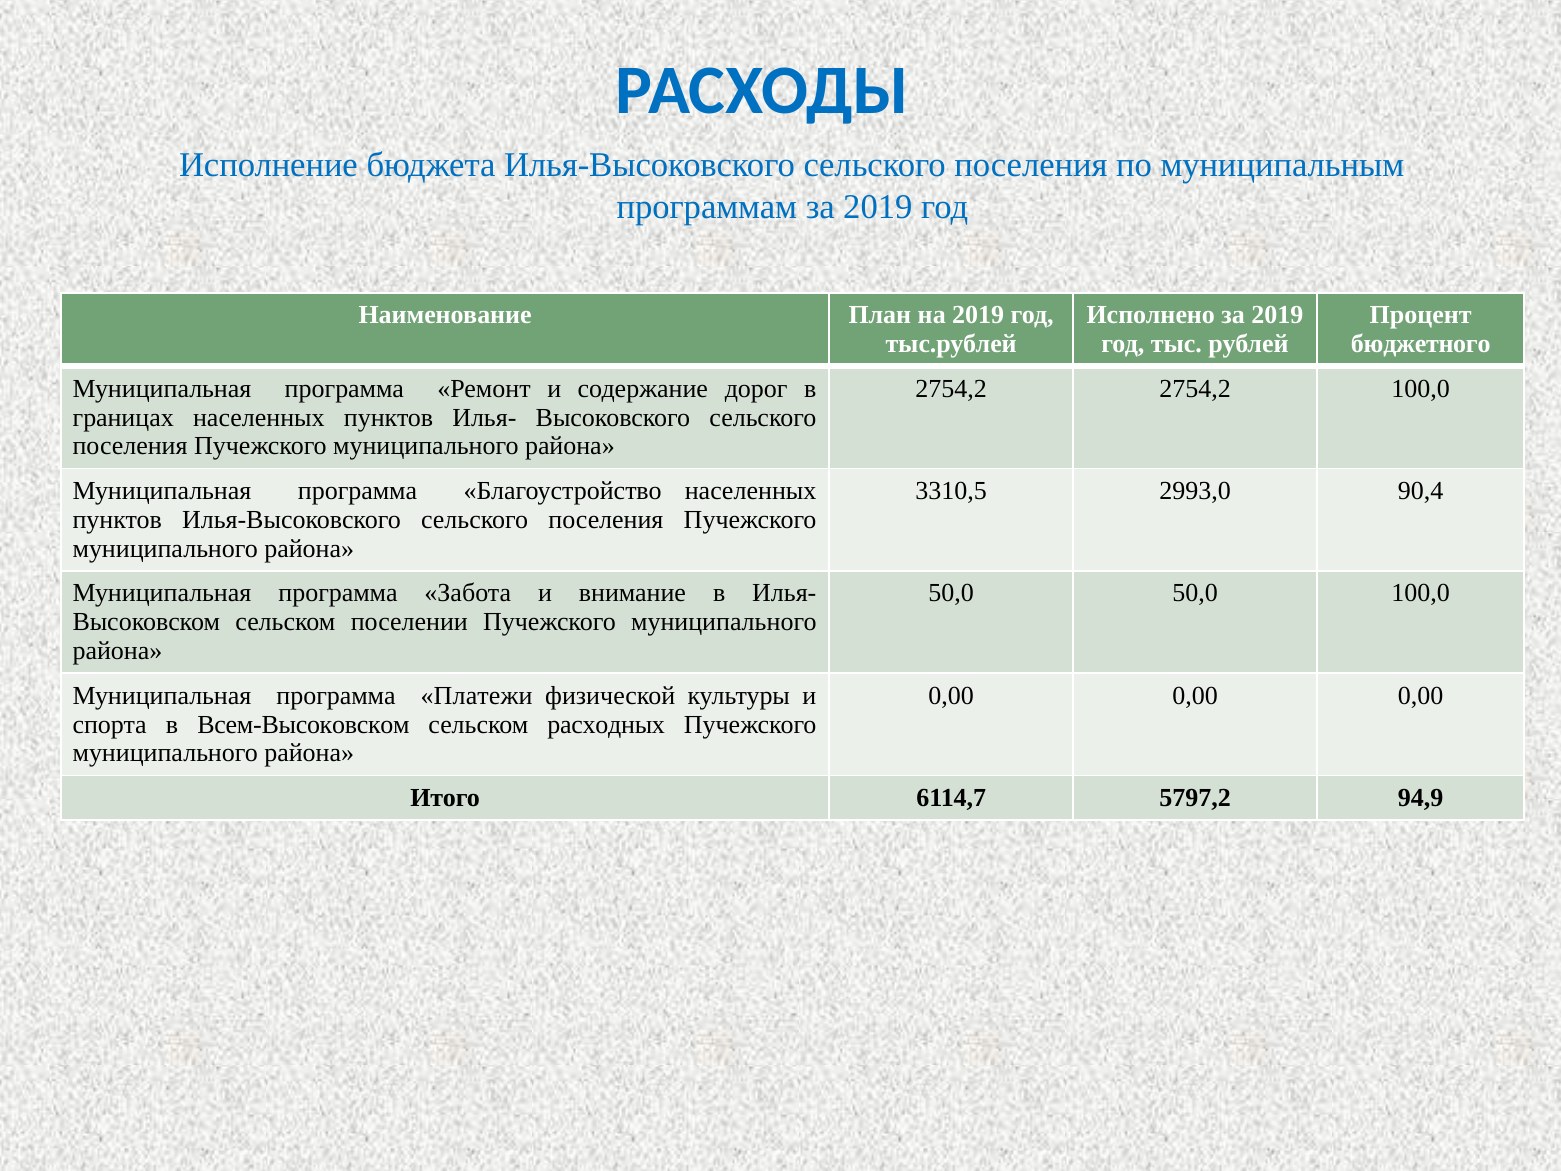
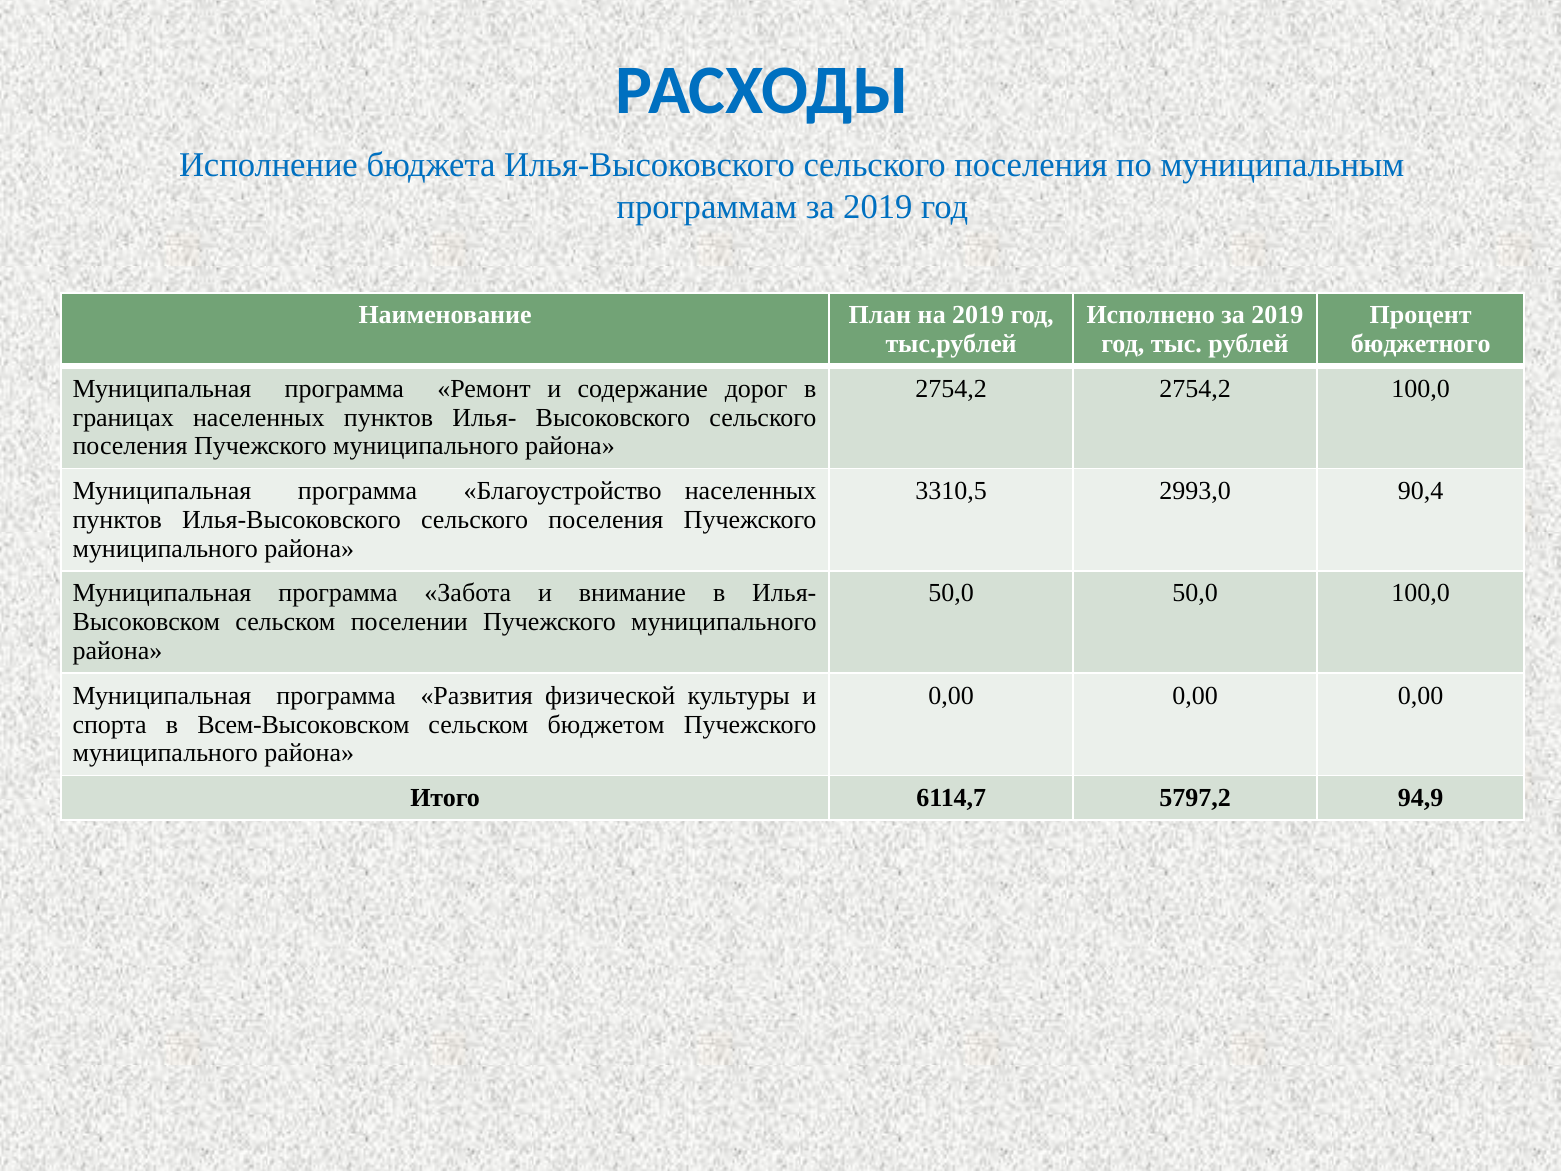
Платежи: Платежи -> Развития (477, 695)
расходных: расходных -> бюджетом (606, 724)
